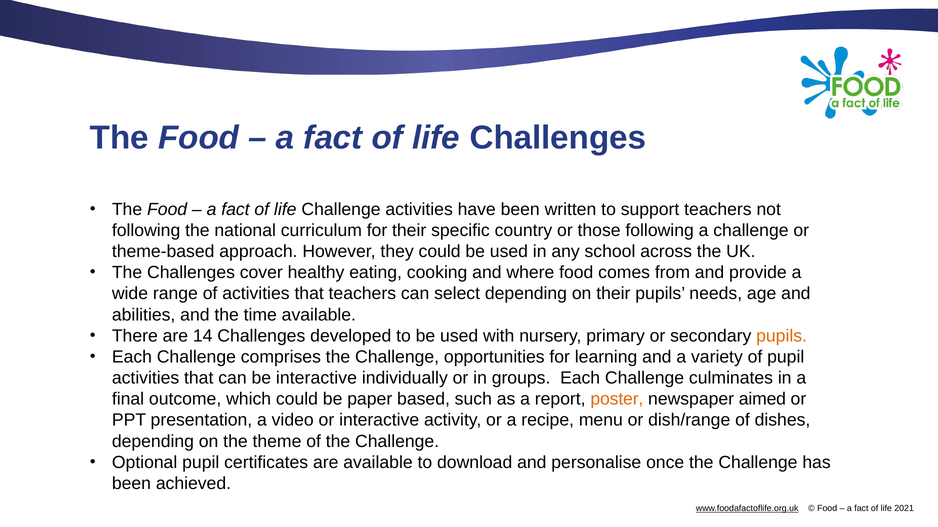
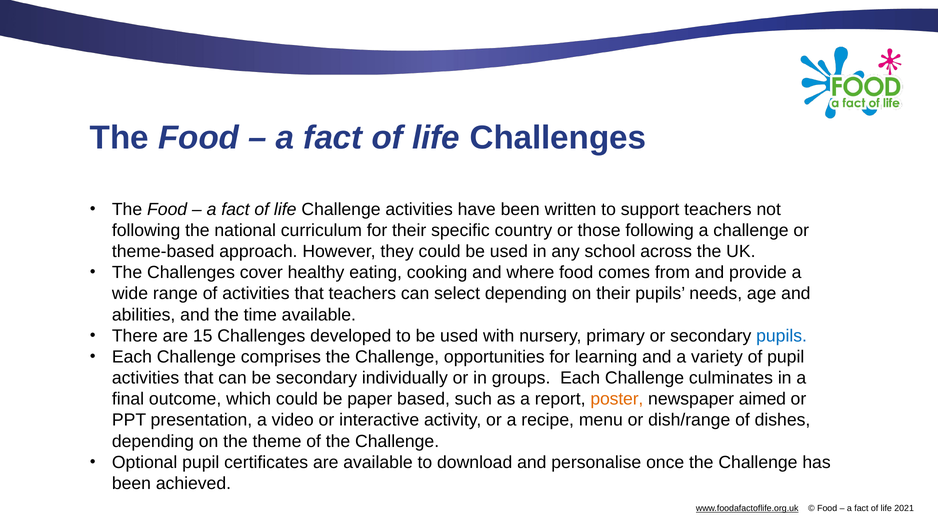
14: 14 -> 15 (203, 336)
pupils colour: orange -> blue (782, 336)
be interactive: interactive -> secondary (316, 378)
